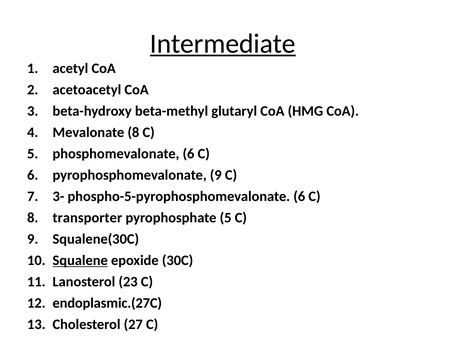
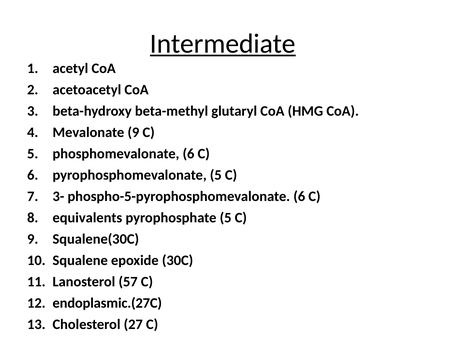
Mevalonate 8: 8 -> 9 (133, 132)
pyrophosphomevalonate 9: 9 -> 5 (216, 175)
transporter: transporter -> equivalents (87, 218)
Squalene underline: present -> none (80, 260)
23: 23 -> 57 (128, 282)
